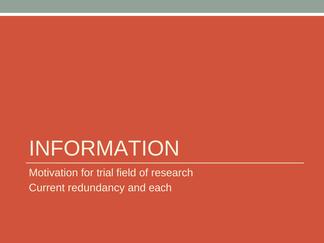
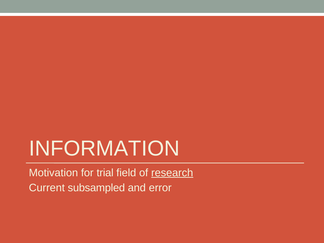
research underline: none -> present (172, 173)
redundancy: redundancy -> subsampled (96, 188)
each: each -> error (160, 188)
